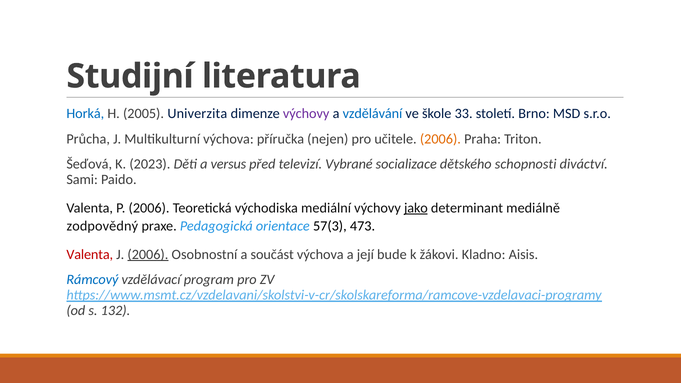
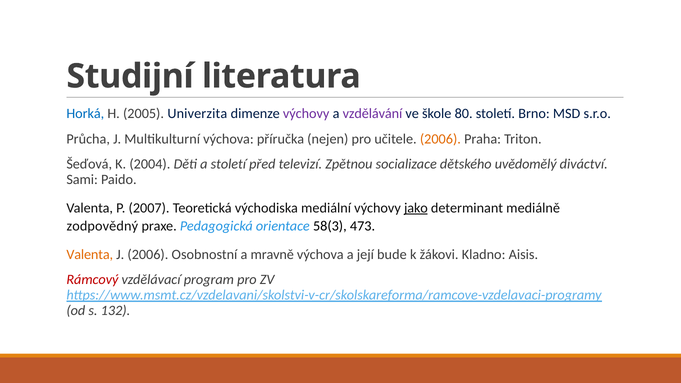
vzdělávání colour: blue -> purple (372, 114)
33: 33 -> 80 (464, 114)
2023: 2023 -> 2004 (150, 164)
a versus: versus -> století (228, 164)
Vybrané: Vybrané -> Zpětnou (349, 164)
schopnosti: schopnosti -> uvědomělý (526, 164)
P 2006: 2006 -> 2007 (149, 208)
57(3: 57(3 -> 58(3 (330, 226)
Valenta colour: red -> orange (90, 254)
2006 underline: present -> none (148, 254)
součást: součást -> mravně (272, 254)
Rámcový colour: blue -> red (92, 280)
